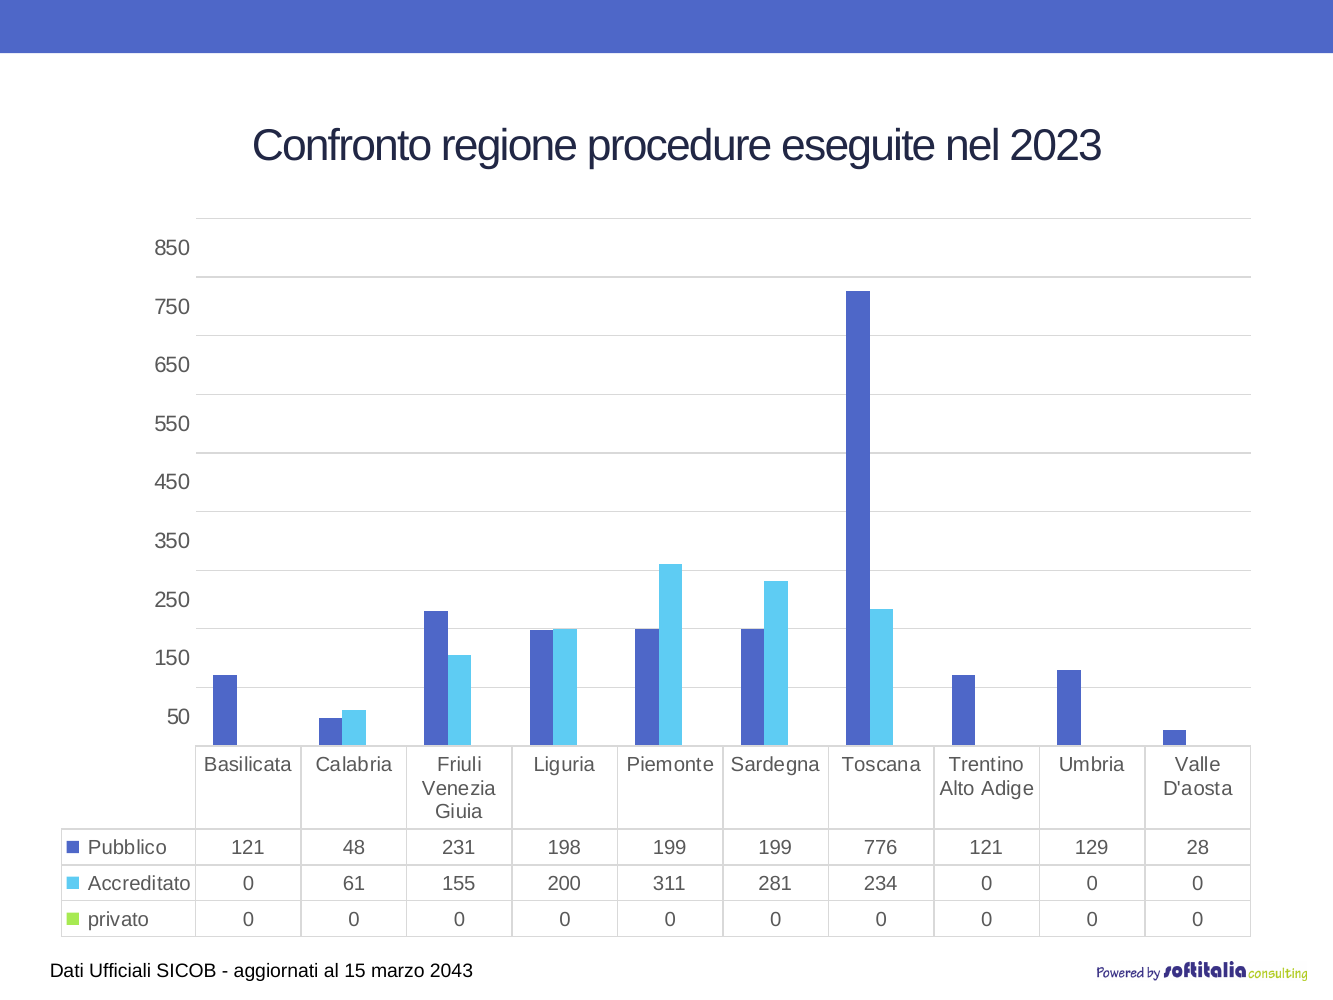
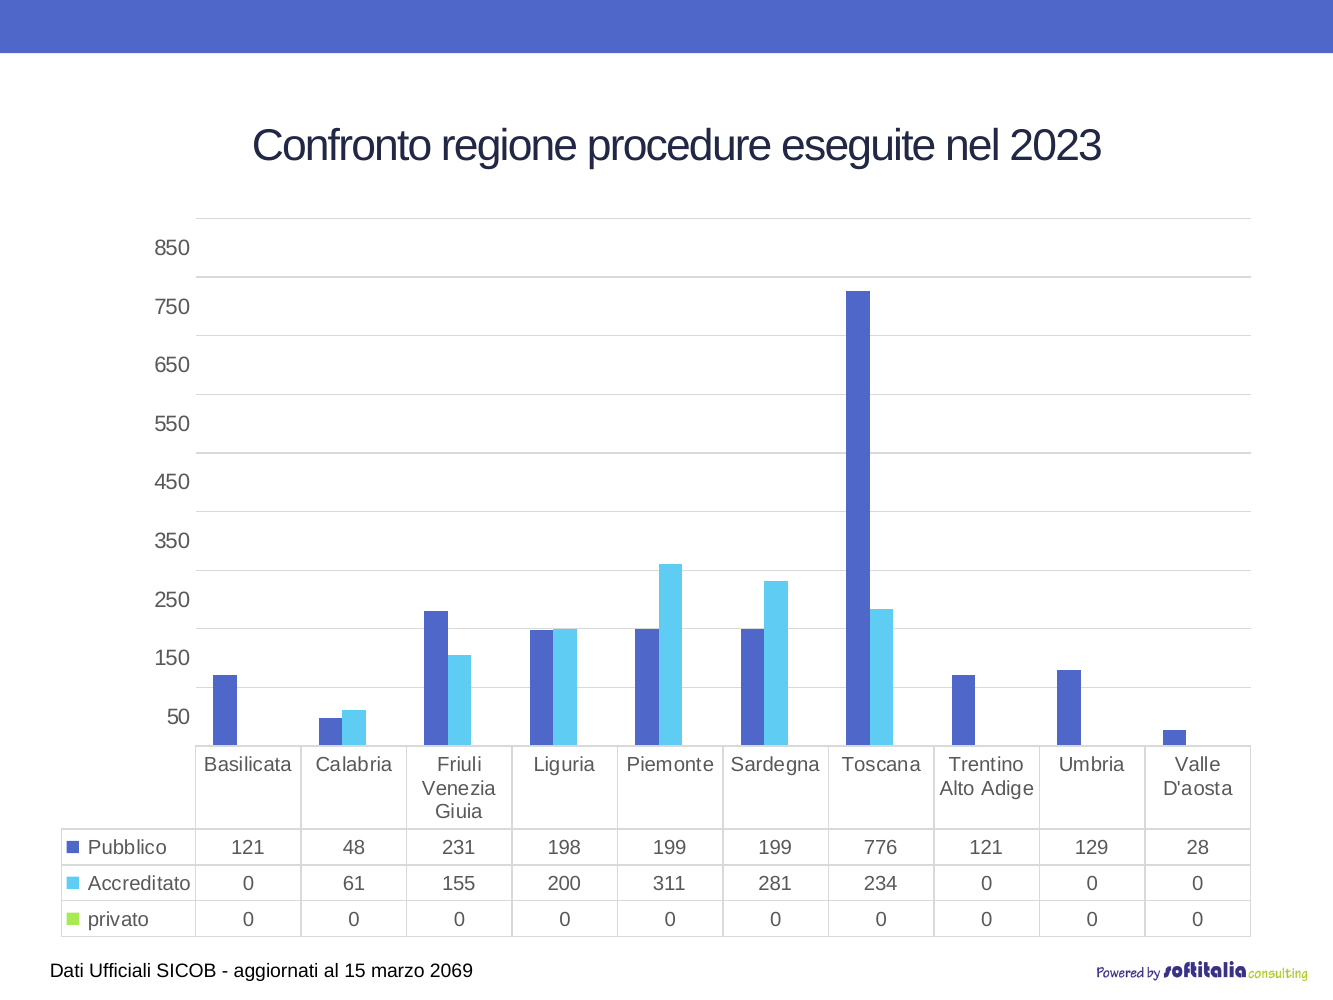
2043: 2043 -> 2069 (451, 971)
